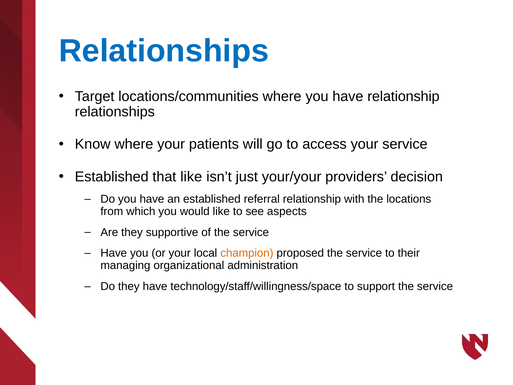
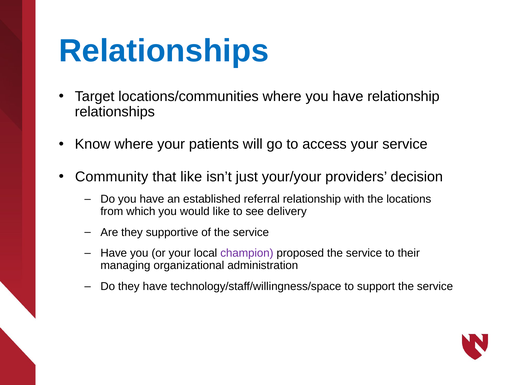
Established: Established -> Community (112, 177)
aspects: aspects -> delivery (287, 211)
champion colour: orange -> purple (247, 253)
